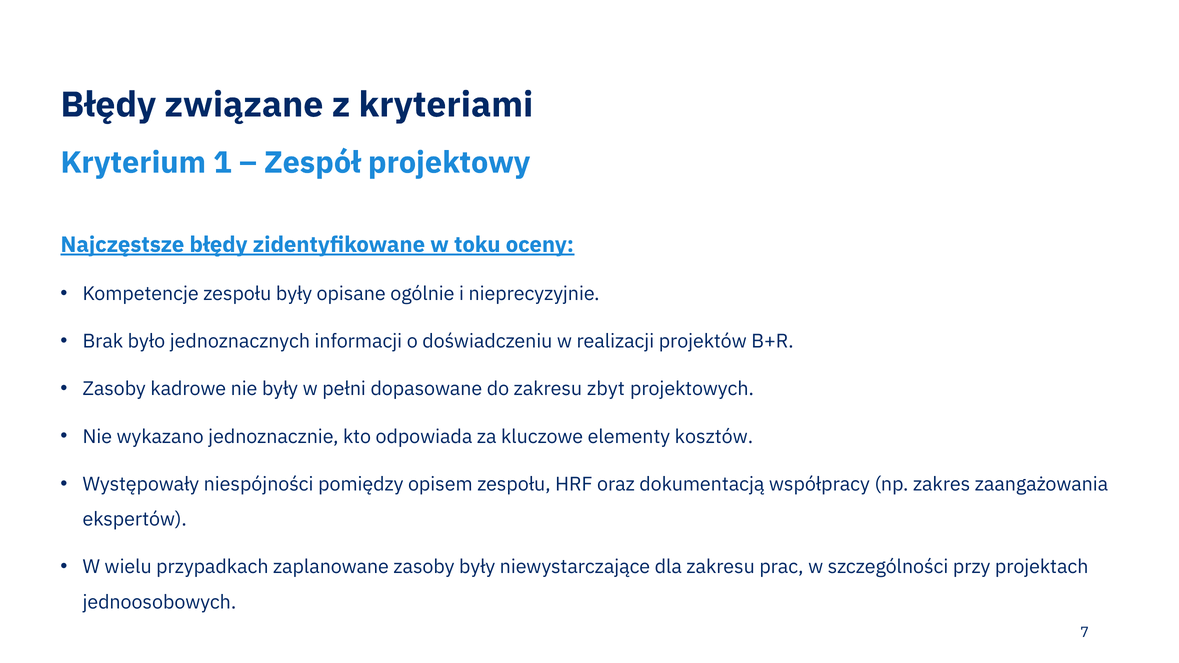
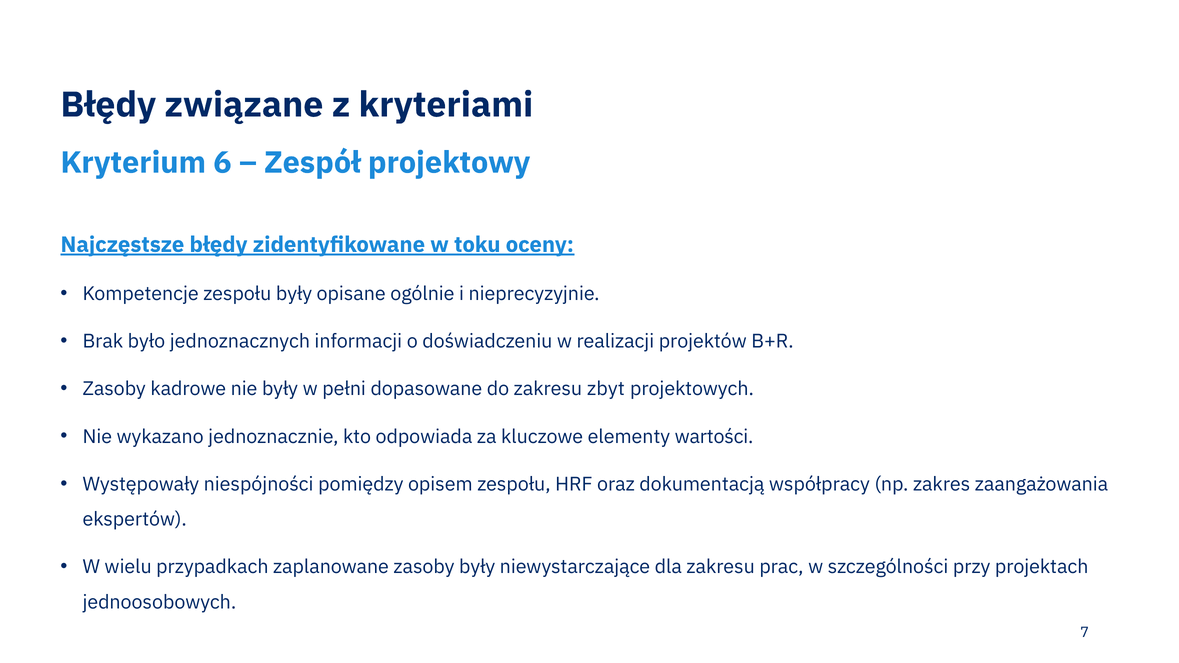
1: 1 -> 6 (222, 163)
kosztów: kosztów -> wartości (714, 437)
